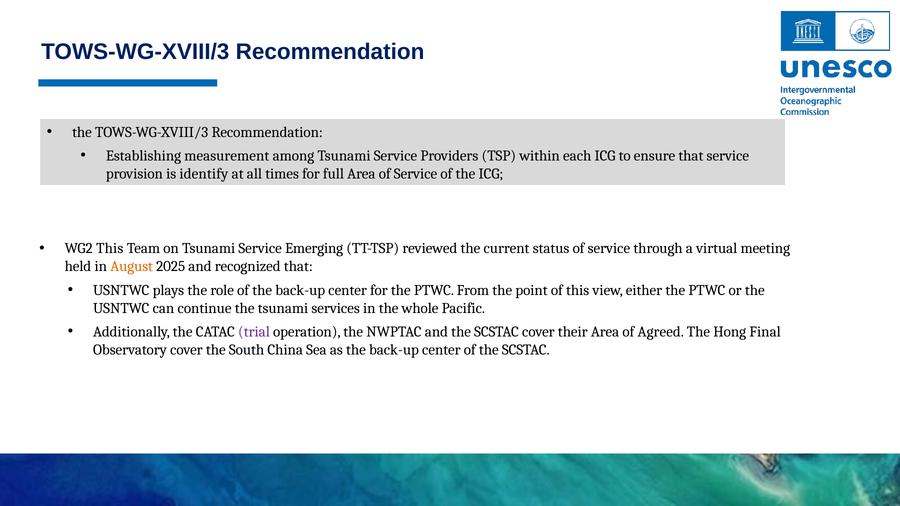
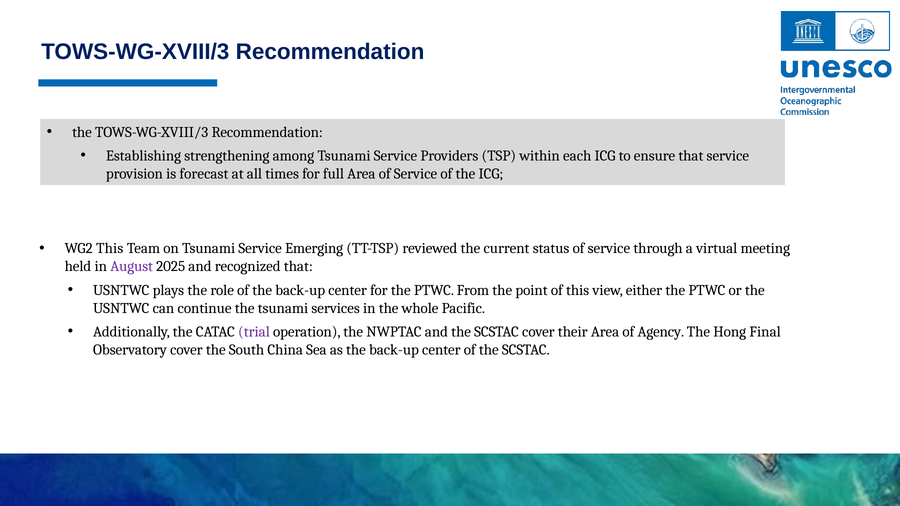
measurement: measurement -> strengthening (227, 156)
identify: identify -> forecast (204, 174)
August colour: orange -> purple (132, 267)
Agreed: Agreed -> Agency (661, 332)
